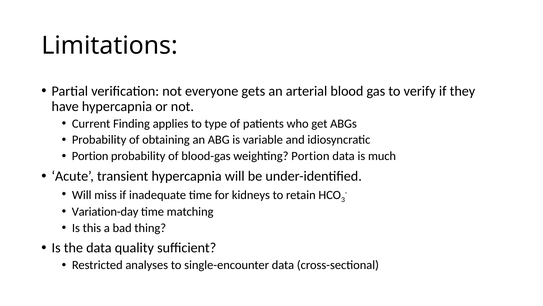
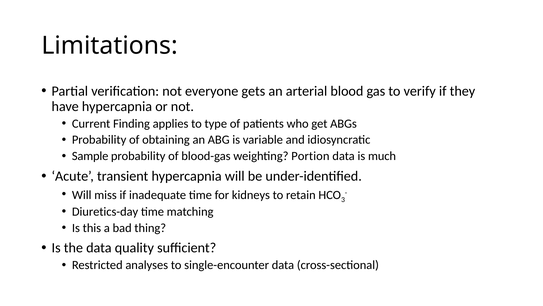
Portion: Portion -> Sample (90, 156)
Variation-day: Variation-day -> Diuretics-day (105, 211)
